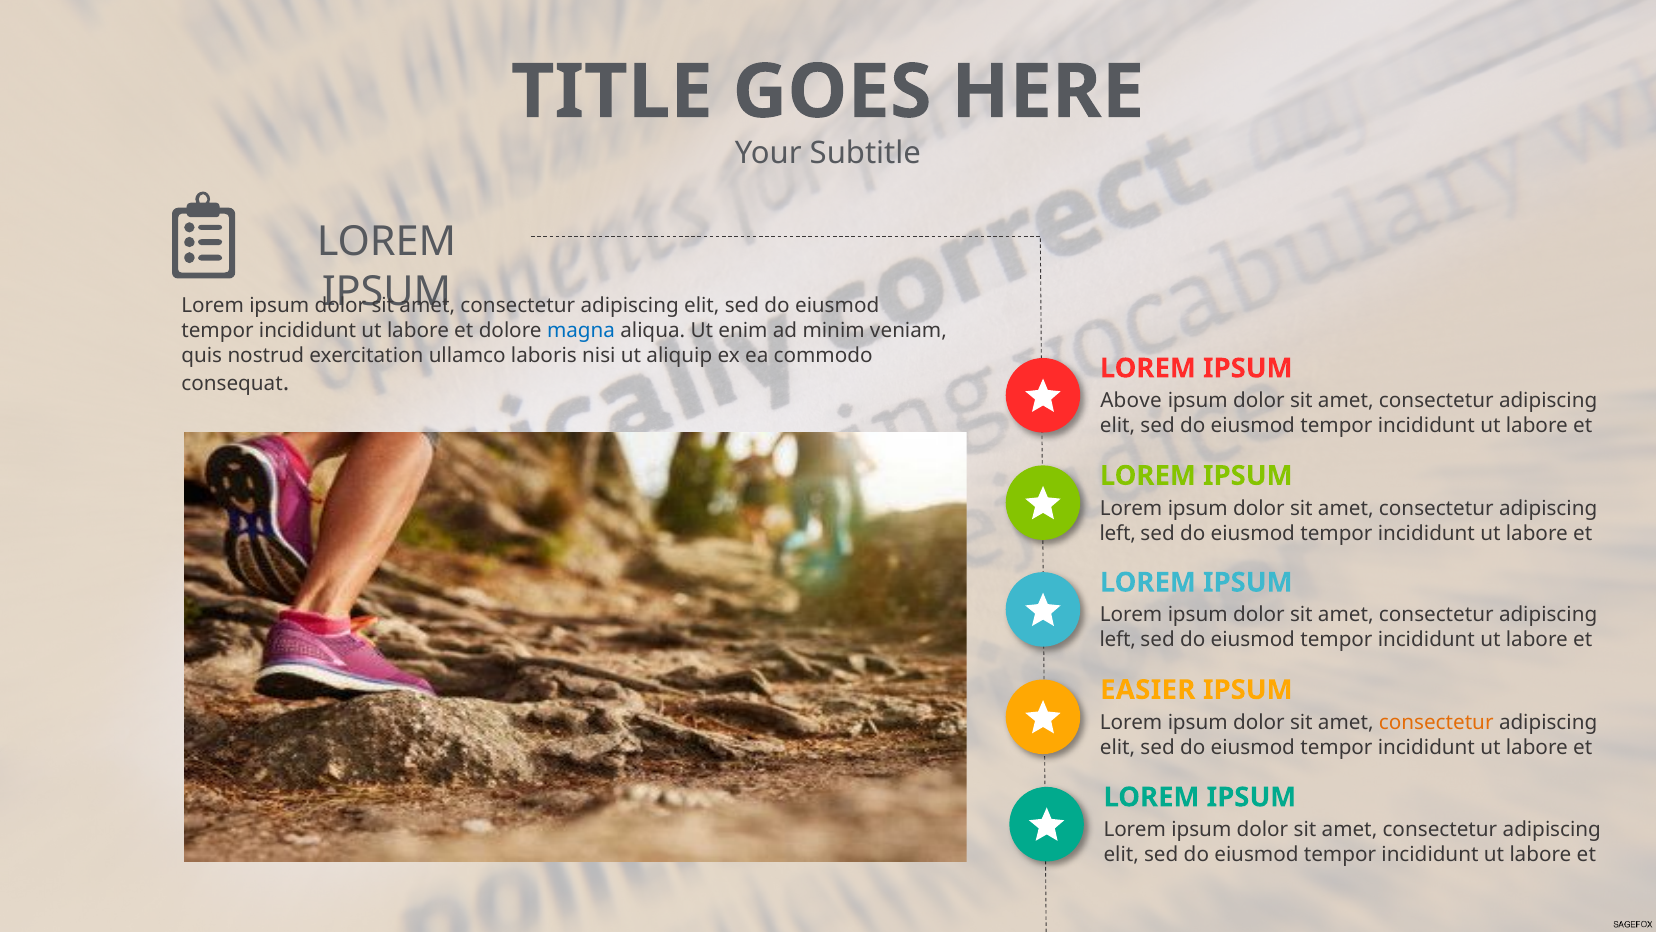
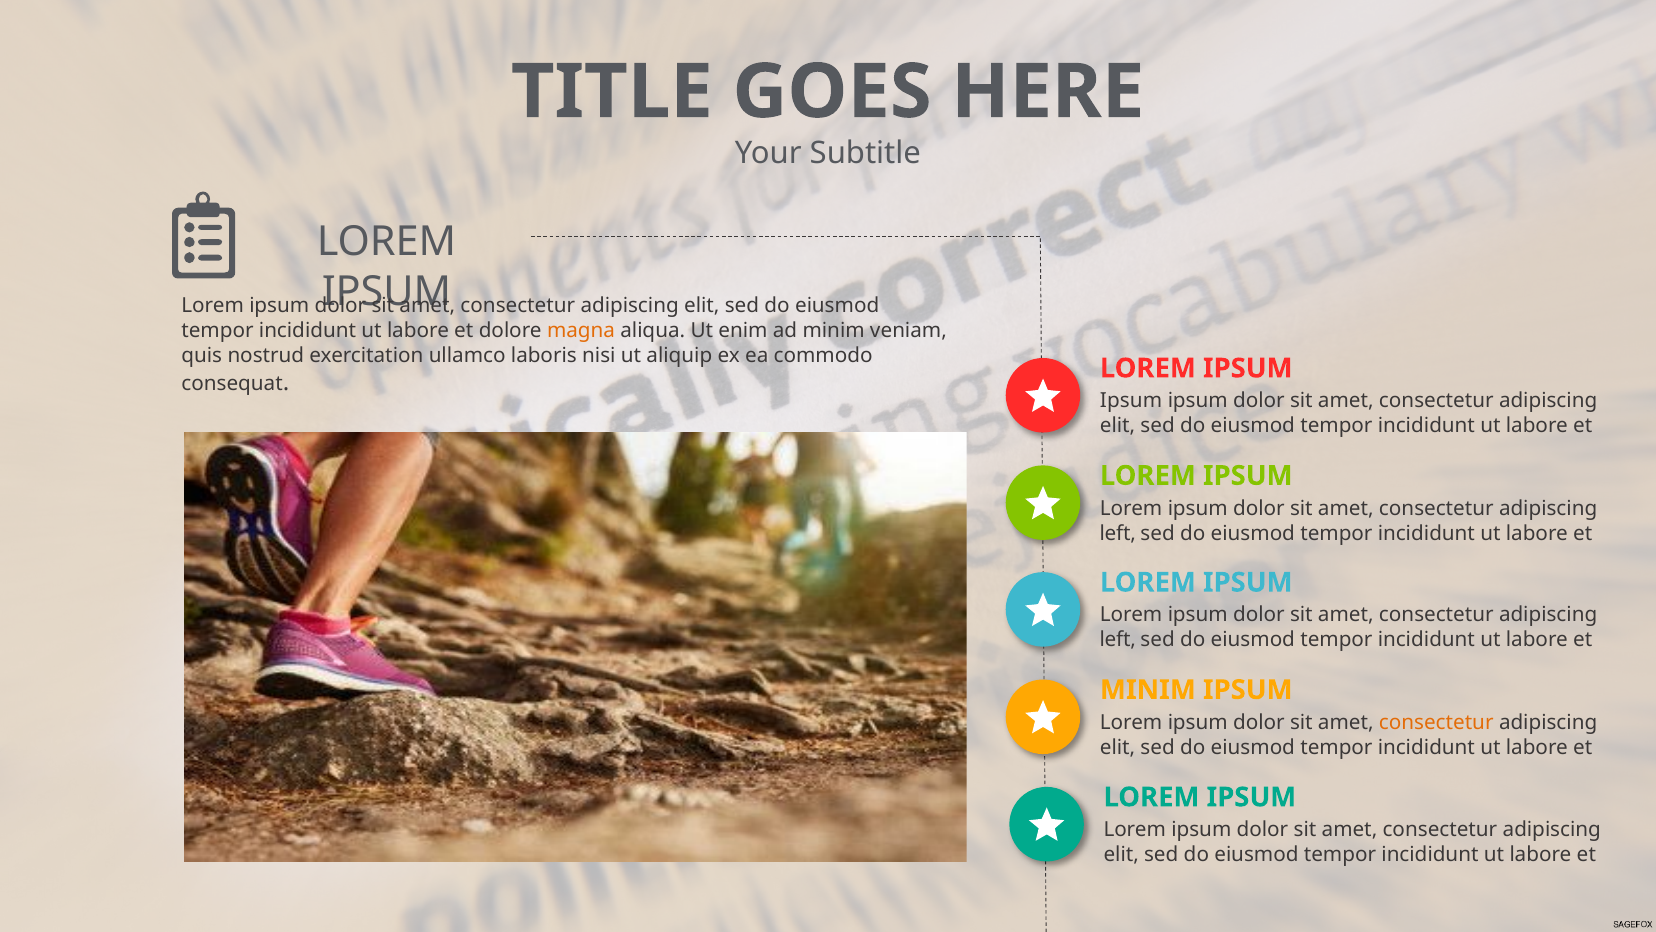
magna colour: blue -> orange (581, 330)
Above: Above -> Ipsum (1131, 401)
EASIER: EASIER -> MINIM (1148, 689)
